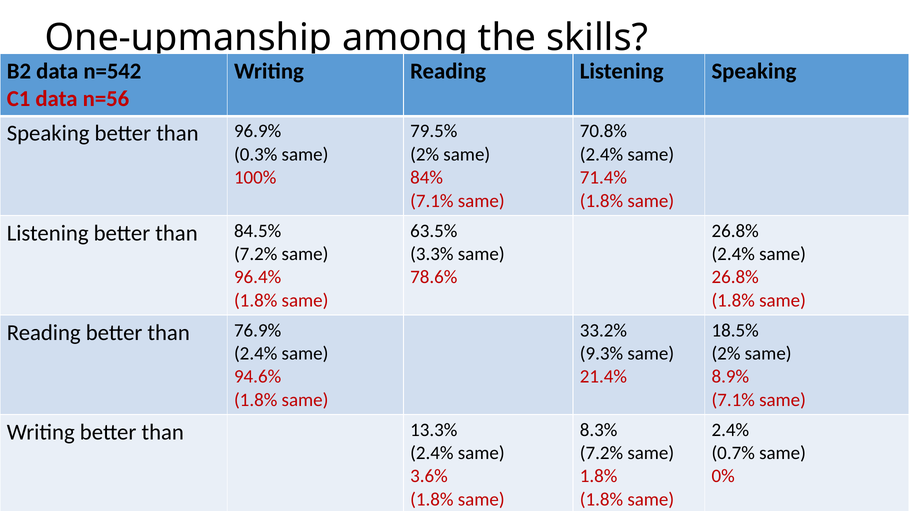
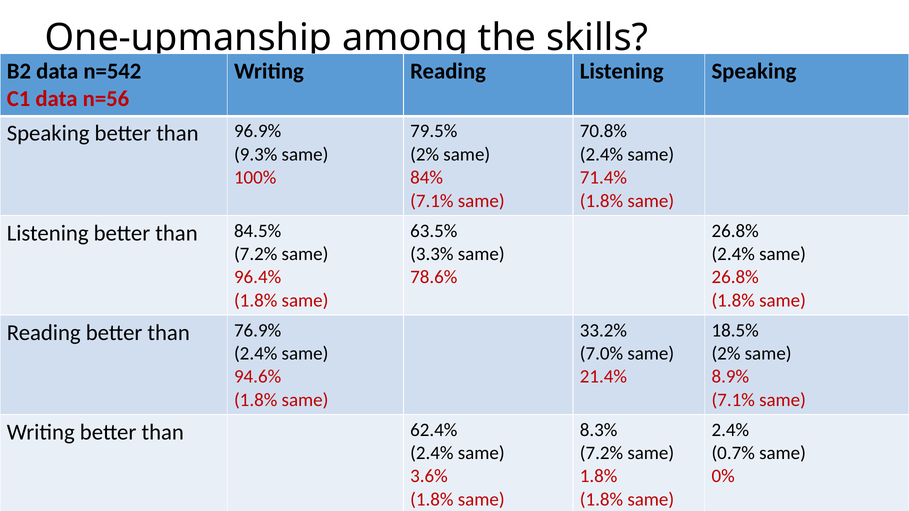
0.3%: 0.3% -> 9.3% (256, 154)
9.3%: 9.3% -> 7.0% (601, 354)
13.3%: 13.3% -> 62.4% (434, 430)
